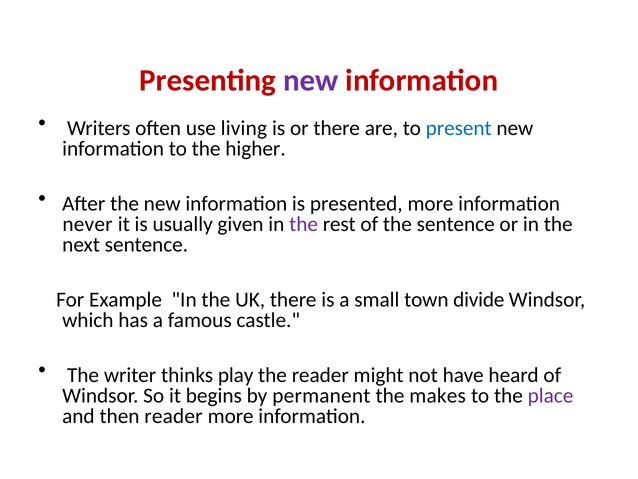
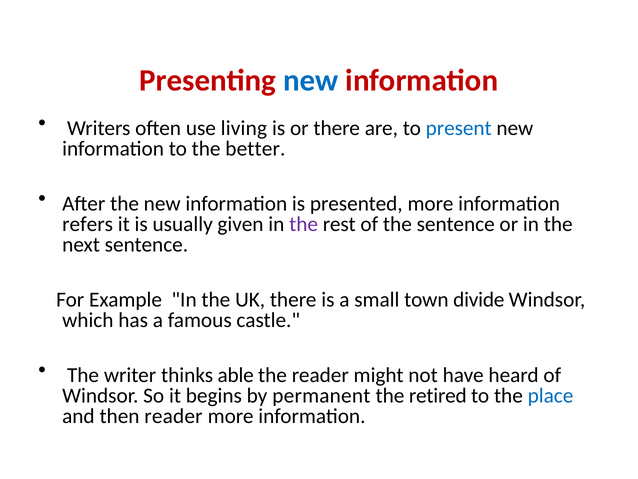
new colour: purple -> blue (311, 80)
higher: higher -> better (255, 149)
never: never -> refers (88, 224)
play: play -> able (236, 375)
makes: makes -> retired (438, 395)
place colour: purple -> blue (551, 395)
